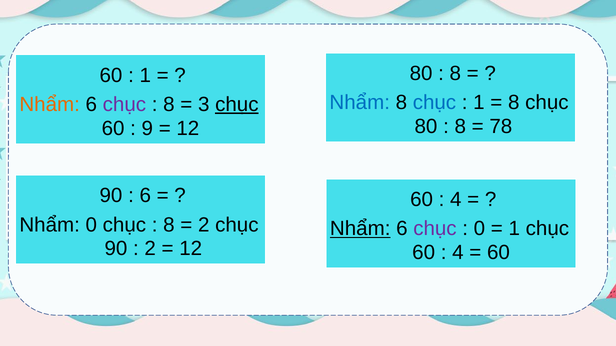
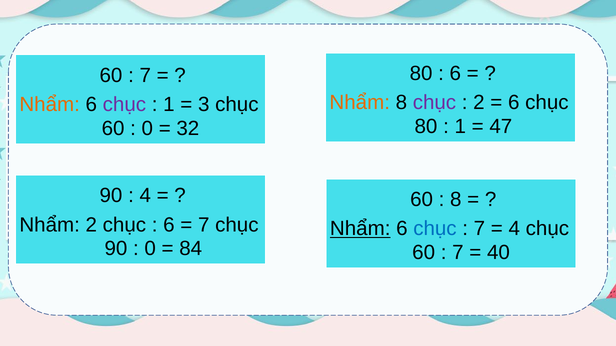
8: 8 -> 6 (455, 74)
1: 1 -> 7 (145, 75)
Nhẩm colour: blue -> orange (360, 103)
chục colour: blue -> purple (434, 103)
1: 1 -> 2 (479, 103)
8: 8 -> 6 (514, 103)
8: 8 -> 1 (169, 105)
chục underline: present -> none (237, 105)
8: 8 -> 1 (460, 127)
78: 78 -> 47 (501, 127)
9: 9 -> 0 (147, 129)
12: 12 -> 32 (188, 129)
6: 6 -> 4 (145, 196)
4: 4 -> 8 (456, 200)
Nhẩm 0: 0 -> 2 (91, 225)
8: 8 -> 6 (169, 225)
2: 2 -> 7 (204, 225)
chục colour: purple -> blue (435, 229)
0: 0 -> 7 (479, 229)
1: 1 -> 4 (514, 229)
2: 2 -> 0 (150, 249)
12: 12 -> 84 (191, 249)
4: 4 -> 7 (458, 253)
60: 60 -> 40 (498, 253)
